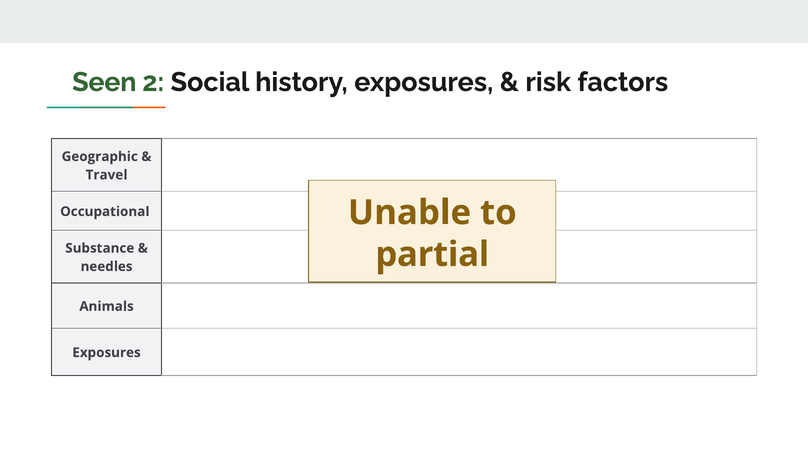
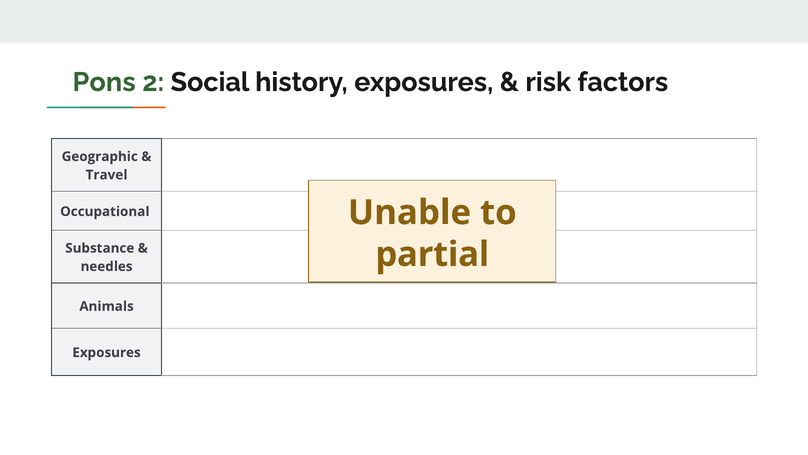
Seen: Seen -> Pons (104, 82)
